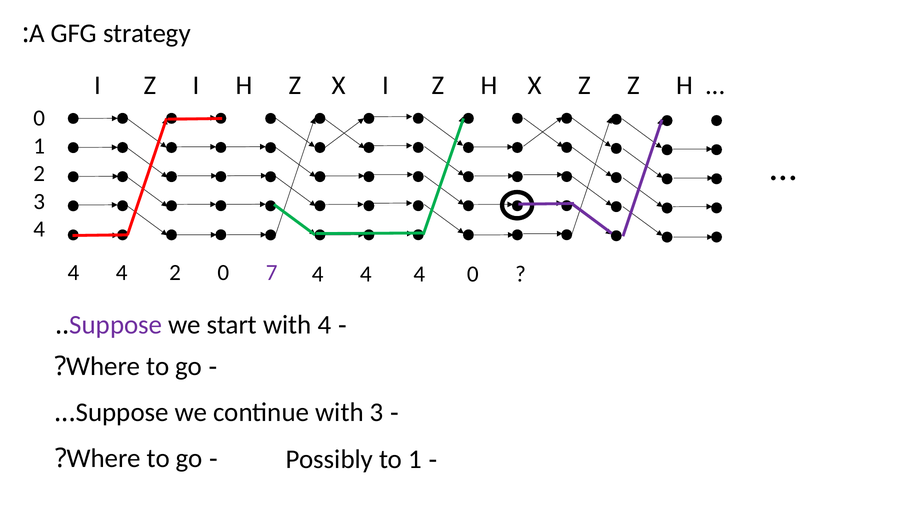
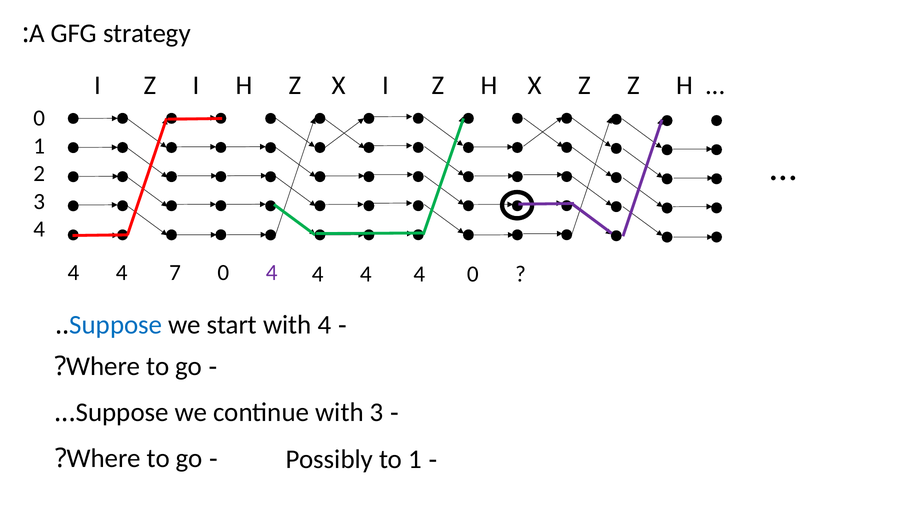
4 2: 2 -> 7 (175, 273)
0 7: 7 -> 4 (272, 273)
Suppose colour: purple -> blue (116, 325)
